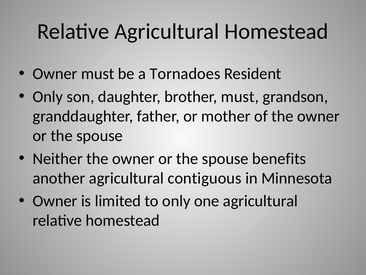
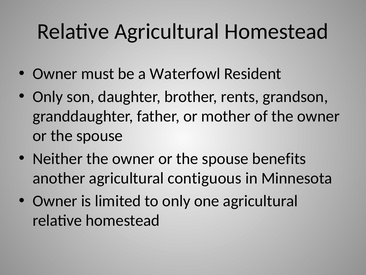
Tornadoes: Tornadoes -> Waterfowl (185, 74)
brother must: must -> rents (240, 97)
